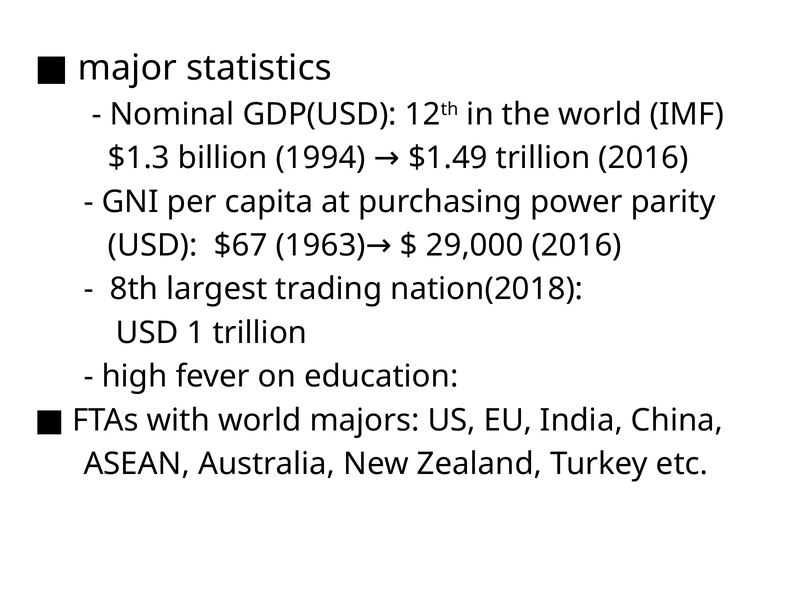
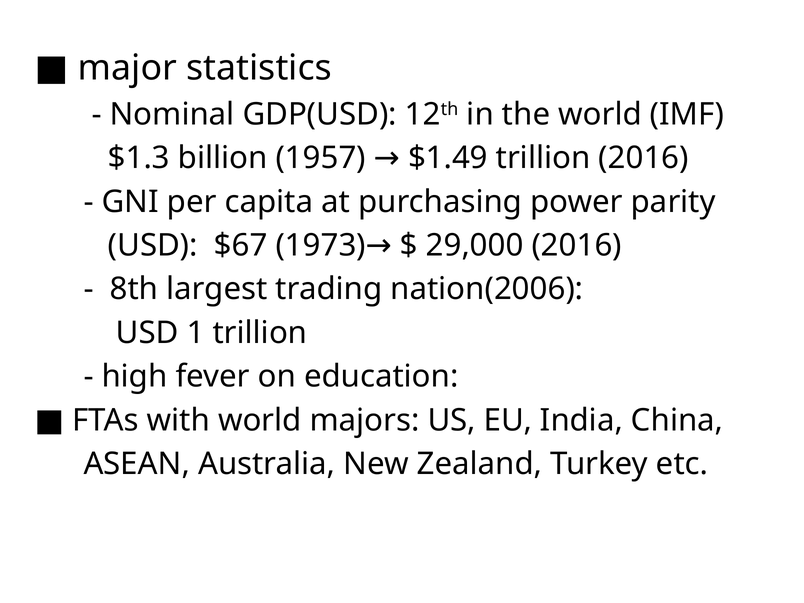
1994: 1994 -> 1957 (321, 158)
1963: 1963 -> 1973 (321, 245)
nation(2018: nation(2018 -> nation(2006 (487, 289)
